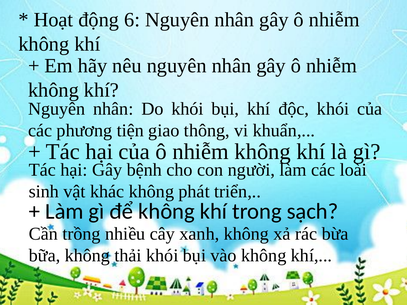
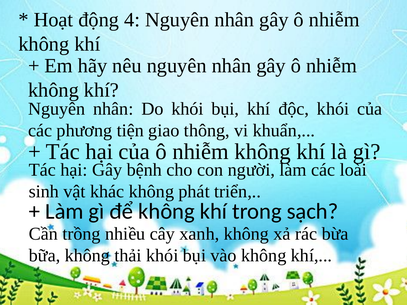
6: 6 -> 4 (132, 20)
